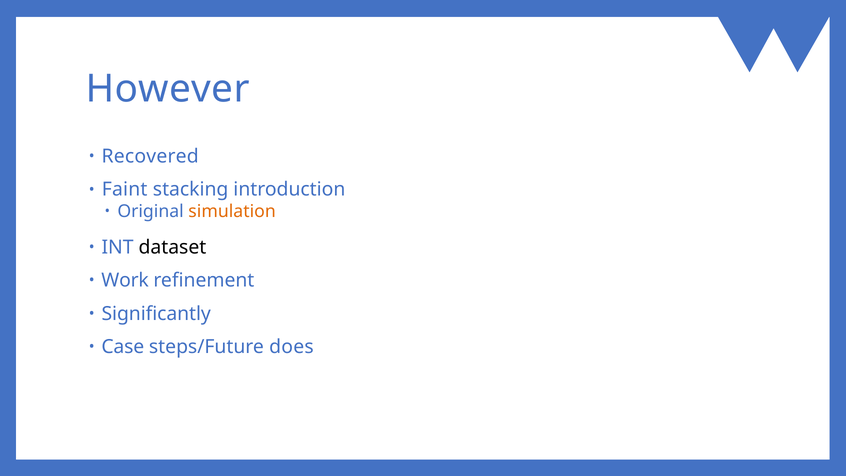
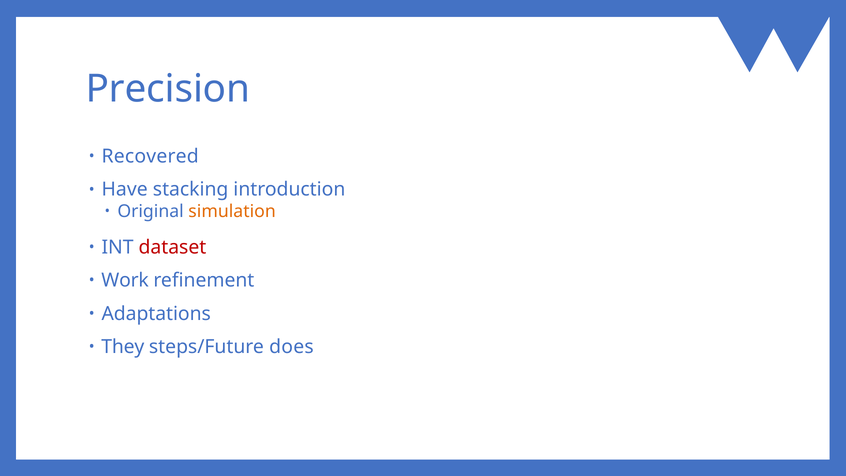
However: However -> Precision (168, 89)
Faint: Faint -> Have (125, 190)
dataset colour: black -> red (172, 247)
Significantly: Significantly -> Adaptations (156, 314)
Case: Case -> They (123, 347)
